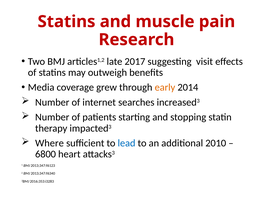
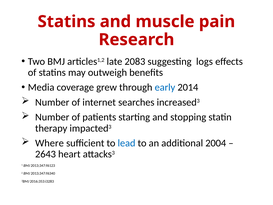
2017: 2017 -> 2083 (135, 61)
visit: visit -> logs (205, 61)
early colour: orange -> blue (165, 87)
2010: 2010 -> 2004 (216, 143)
6800: 6800 -> 2643 (46, 154)
